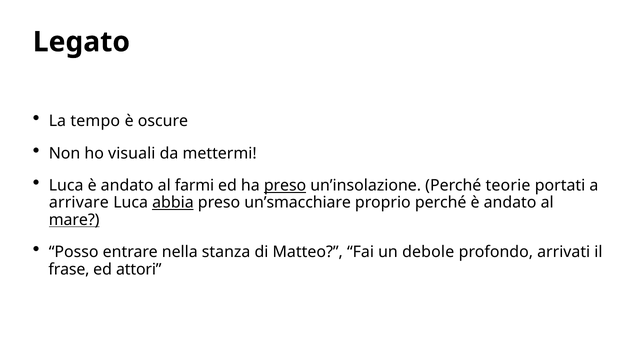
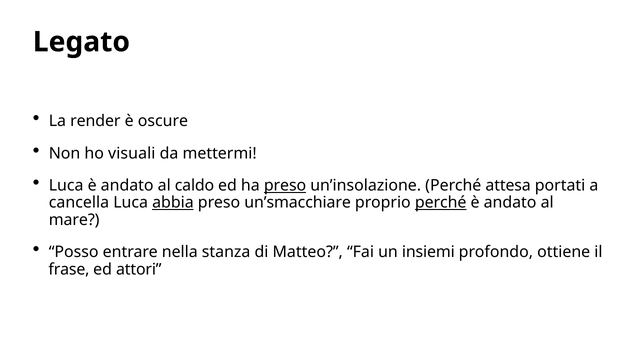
tempo: tempo -> render (95, 121)
farmi: farmi -> caldo (194, 185)
teorie: teorie -> attesa (508, 185)
arrivare: arrivare -> cancella (79, 202)
perché underline: none -> present (441, 202)
mare underline: present -> none (74, 219)
debole: debole -> insiemi (428, 252)
arrivati: arrivati -> ottiene (564, 252)
